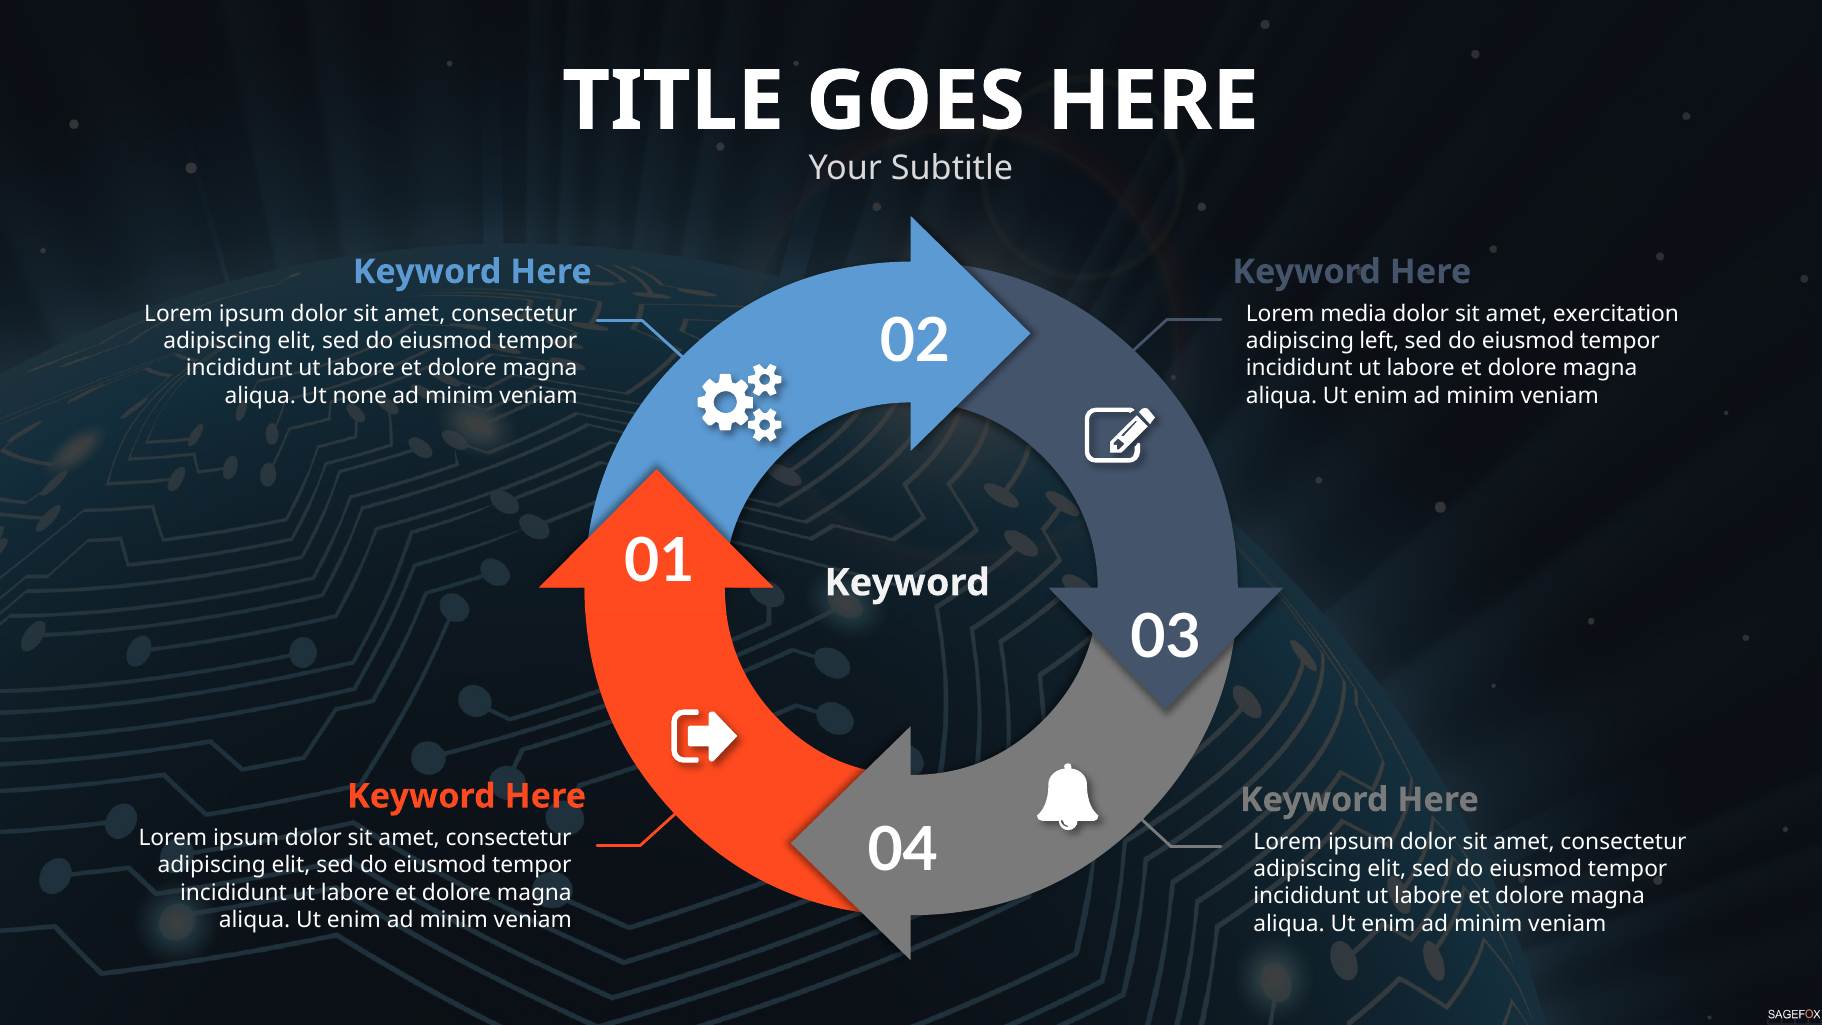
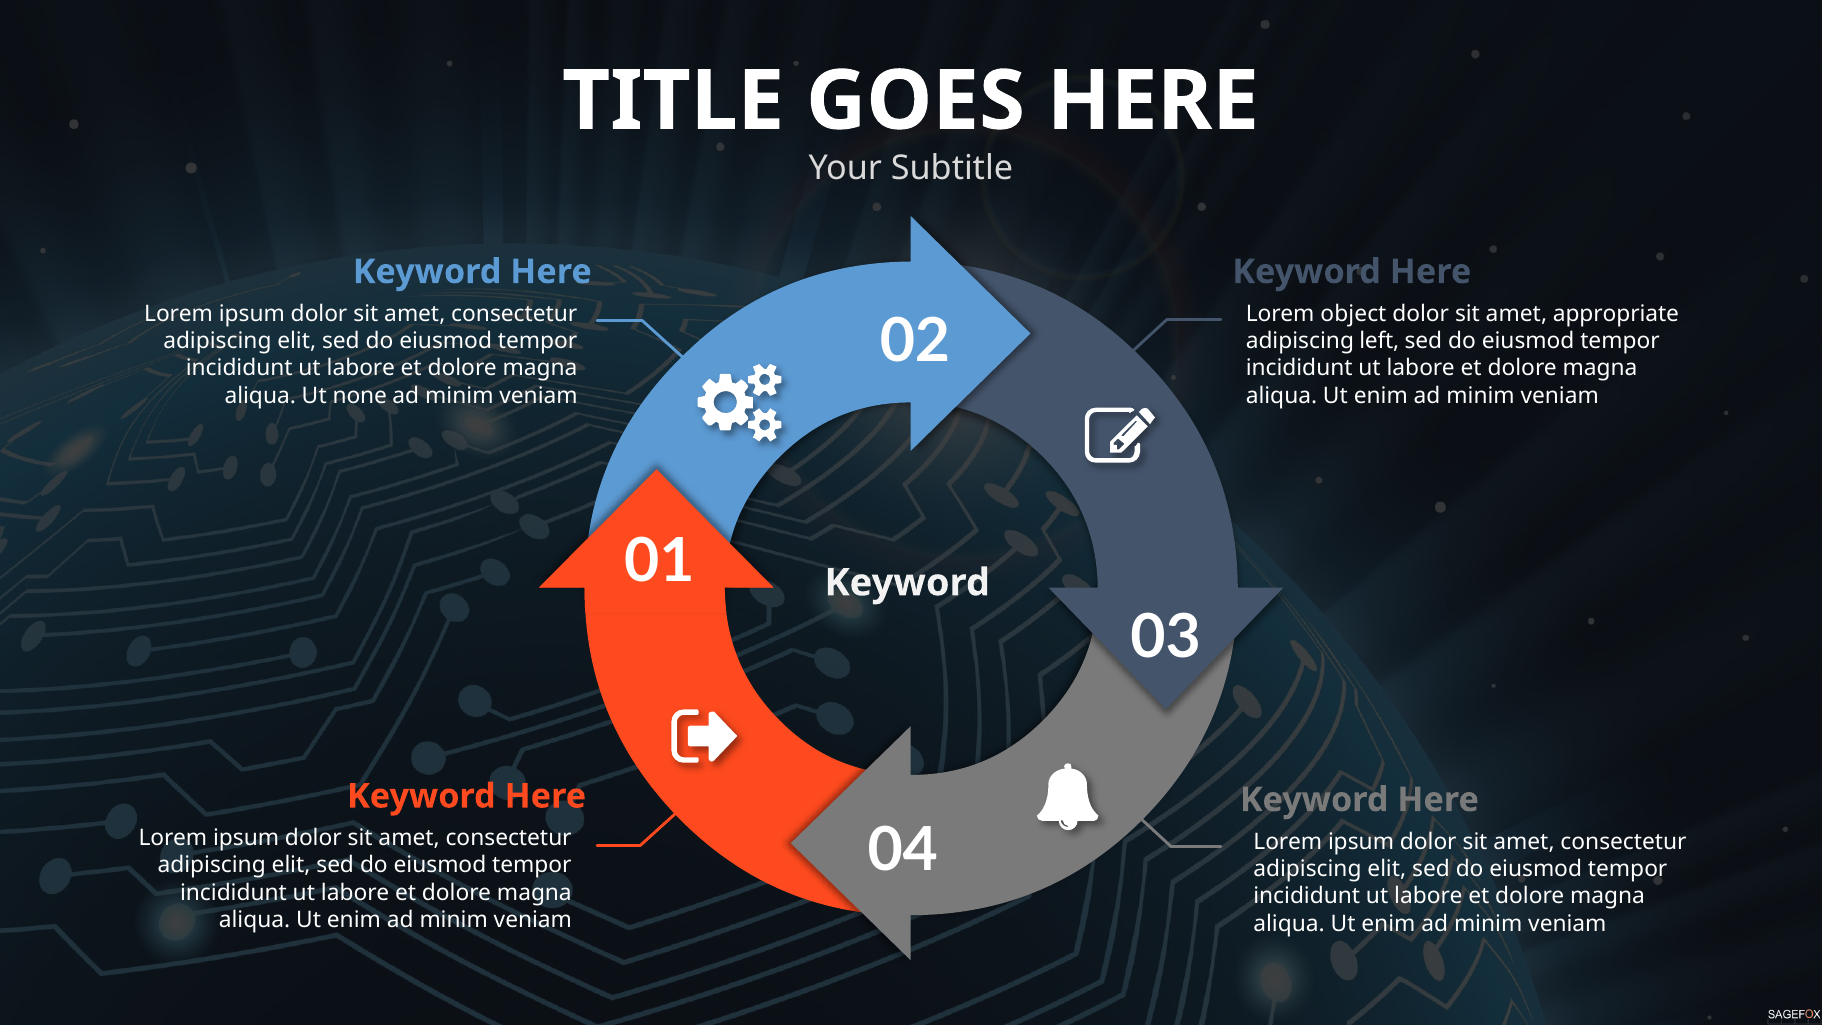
media: media -> object (1353, 313)
exercitation: exercitation -> appropriate (1616, 313)
